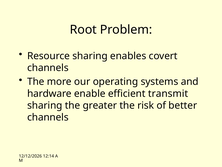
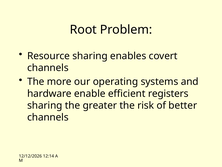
transmit: transmit -> registers (168, 93)
